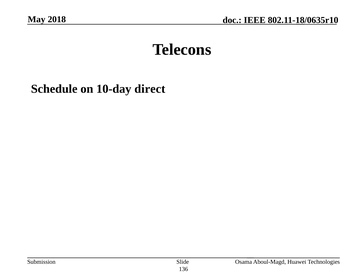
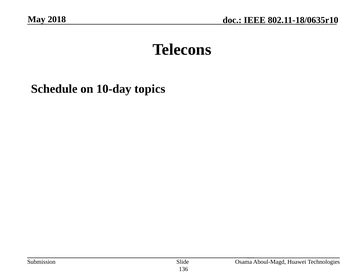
direct: direct -> topics (150, 89)
